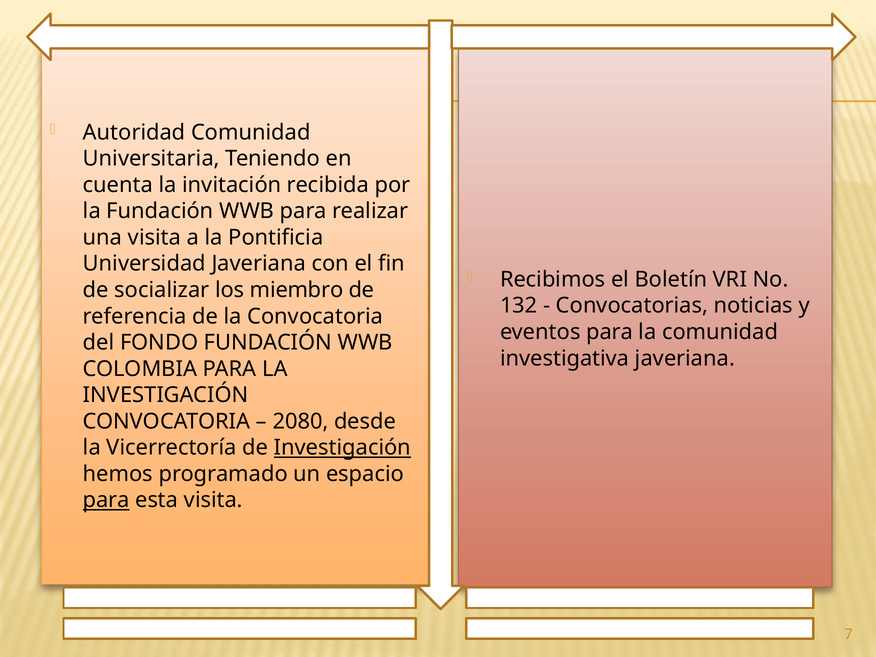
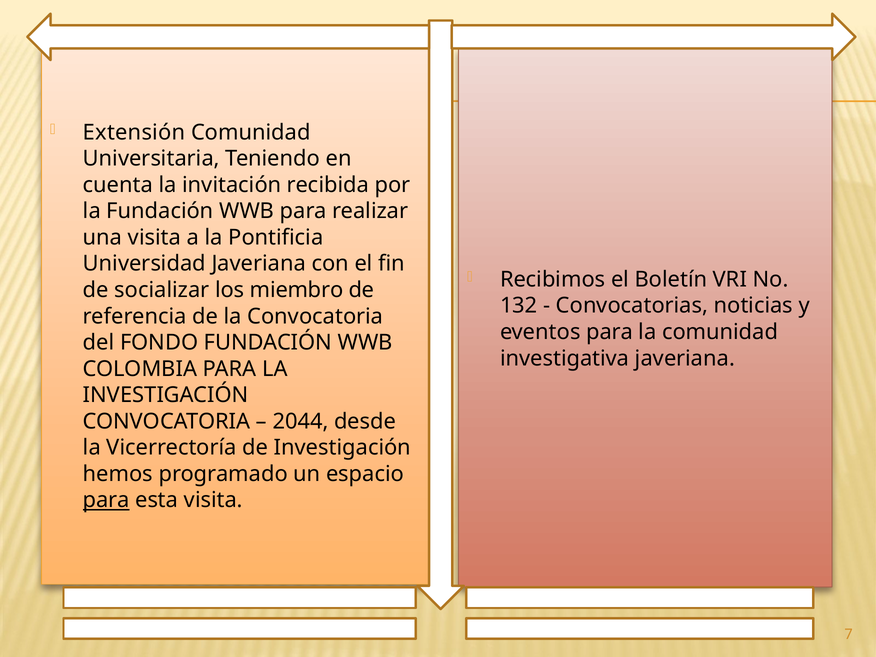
Autoridad: Autoridad -> Extensión (134, 132)
2080: 2080 -> 2044 (300, 421)
Investigación underline: present -> none (342, 448)
